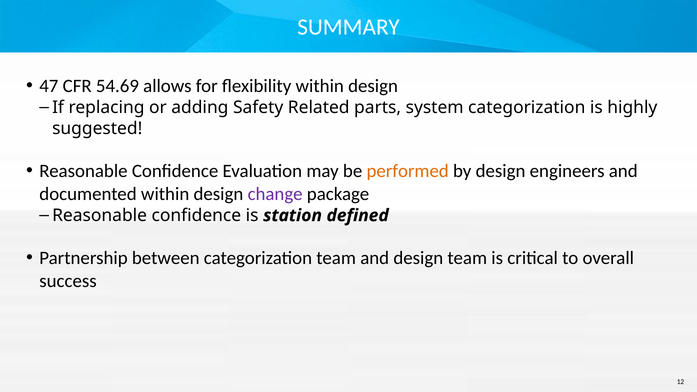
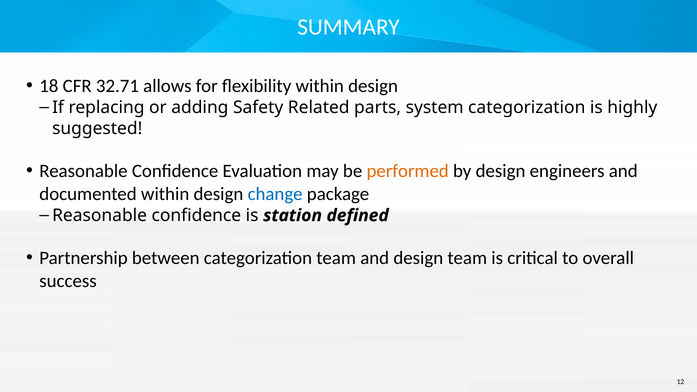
47: 47 -> 18 (49, 86)
54.69: 54.69 -> 32.71 (117, 86)
change colour: purple -> blue (275, 194)
